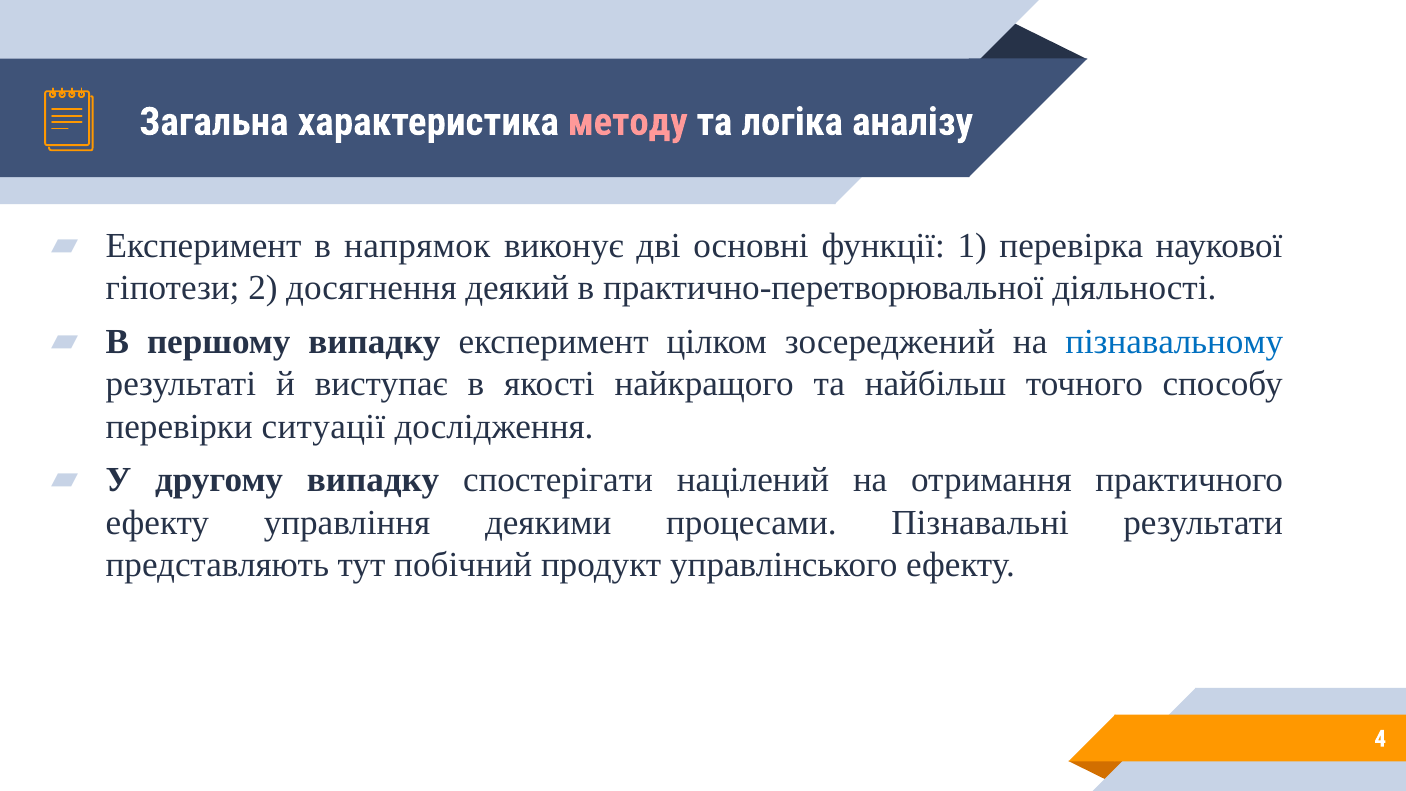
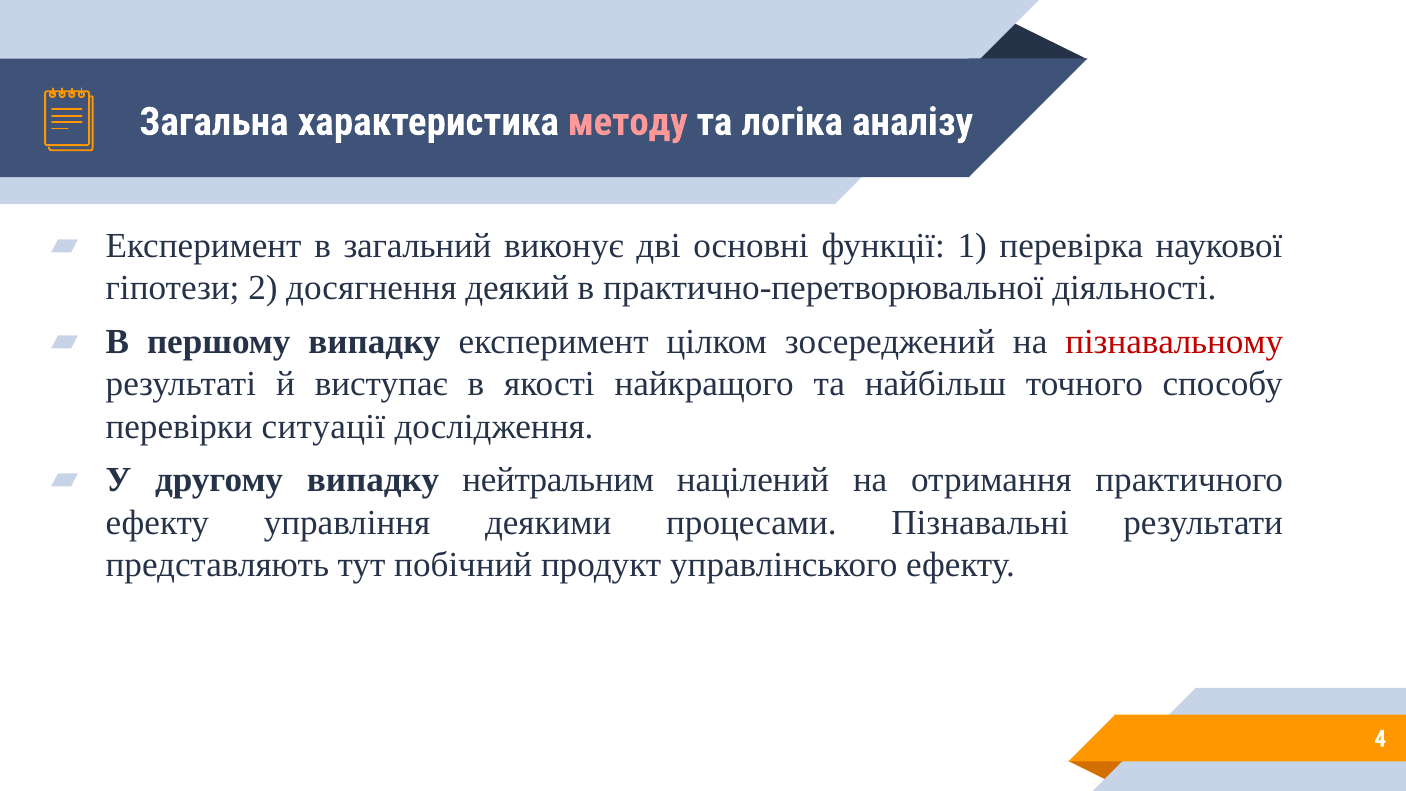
напрямок: напрямок -> загальний (418, 246)
пізнавальному colour: blue -> red (1174, 342)
спостерігати: спостерігати -> нейтральним (558, 480)
